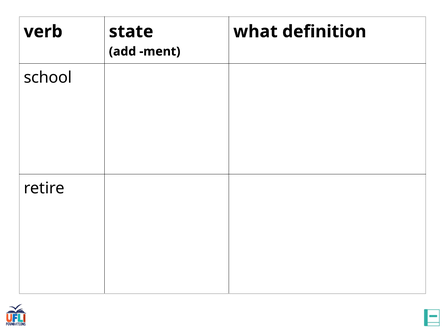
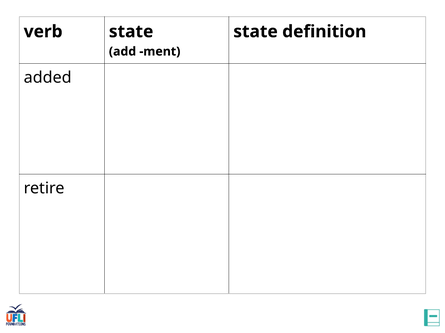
what: what -> state (256, 32)
school: school -> added (48, 78)
